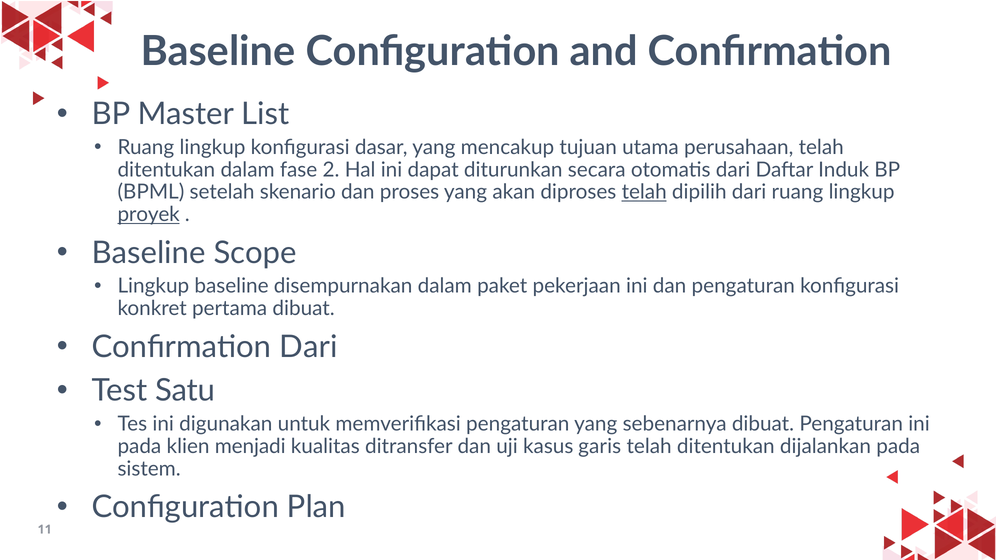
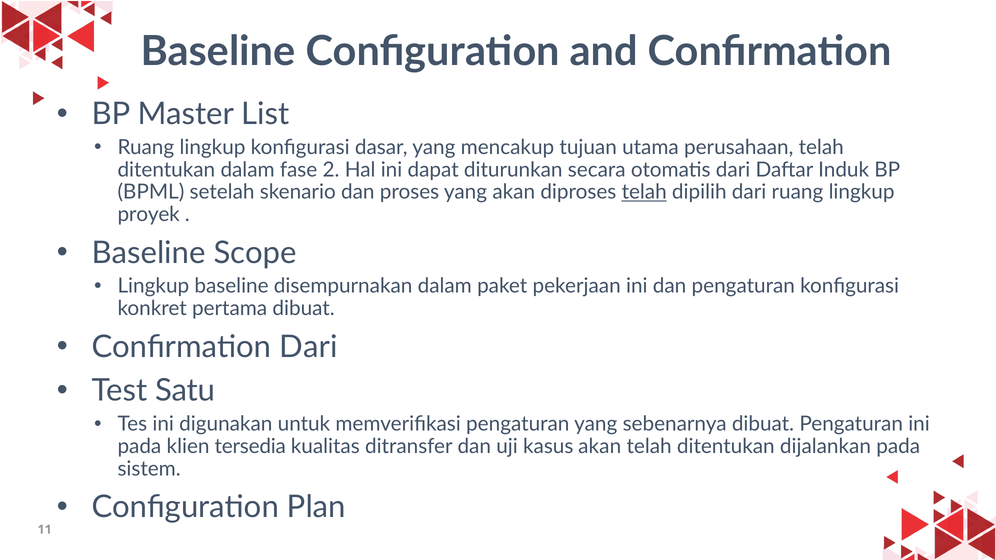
proyek underline: present -> none (149, 215)
menjadi: menjadi -> tersedia (250, 447)
kasus garis: garis -> akan (600, 447)
